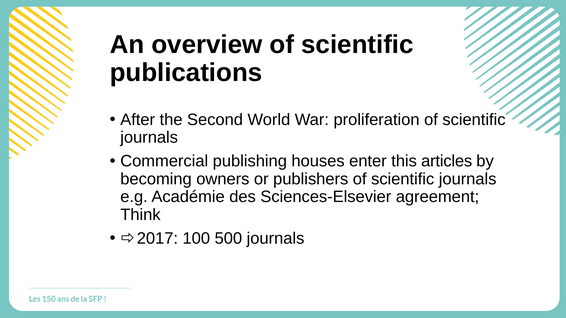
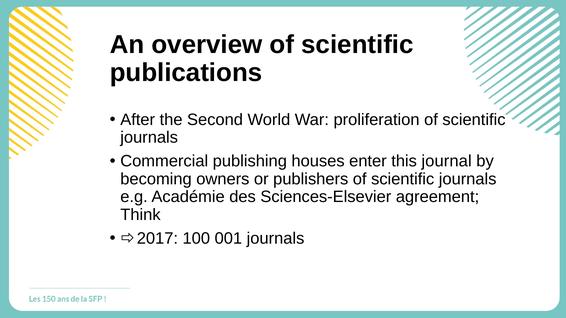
articles: articles -> journal (447, 161)
500: 500 -> 001 (228, 239)
